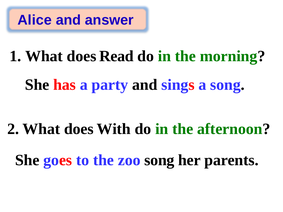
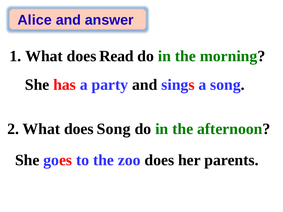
does With: With -> Song (114, 129)
zoo song: song -> does (159, 160)
